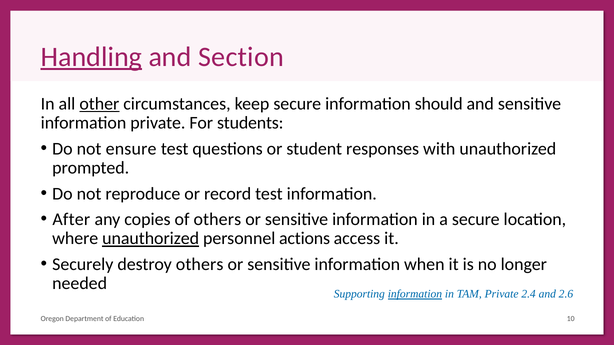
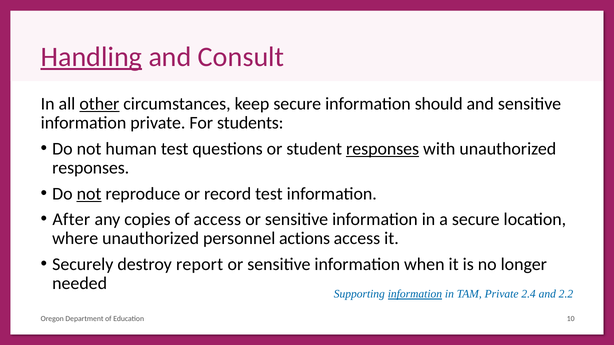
Section: Section -> Consult (241, 57)
ensure: ensure -> human (131, 149)
responses underline: none -> present (383, 149)
prompted: prompted -> responses (91, 168)
not underline: none -> present (89, 194)
of others: others -> access (217, 220)
unauthorized underline: present -> none (151, 239)
destroy others: others -> report (200, 265)
2.6: 2.6 -> 2.2 (566, 294)
